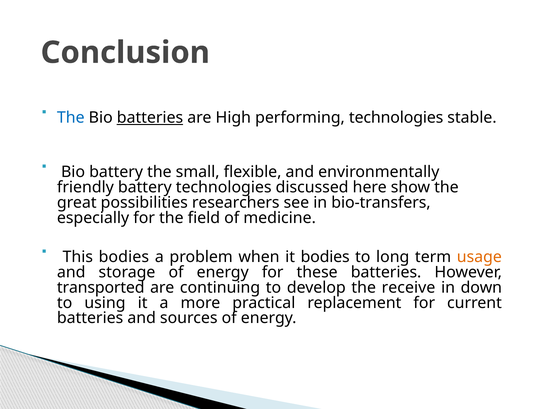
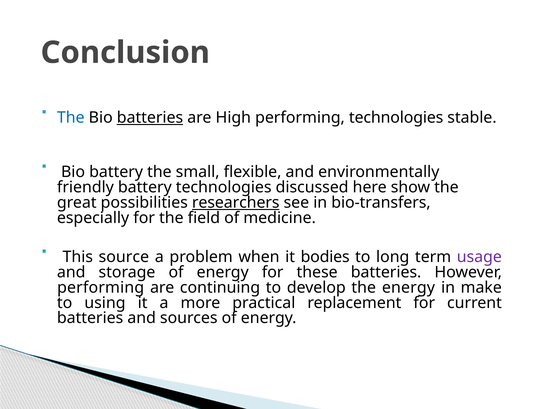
researchers underline: none -> present (236, 202)
This bodies: bodies -> source (124, 257)
usage colour: orange -> purple (479, 257)
transported: transported -> performing (101, 287)
the receive: receive -> energy (408, 287)
down: down -> make (481, 287)
